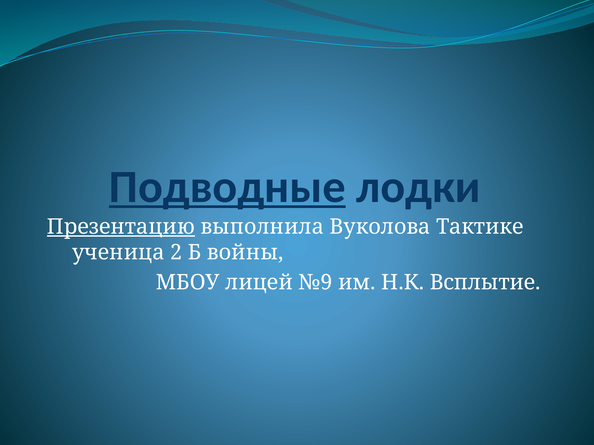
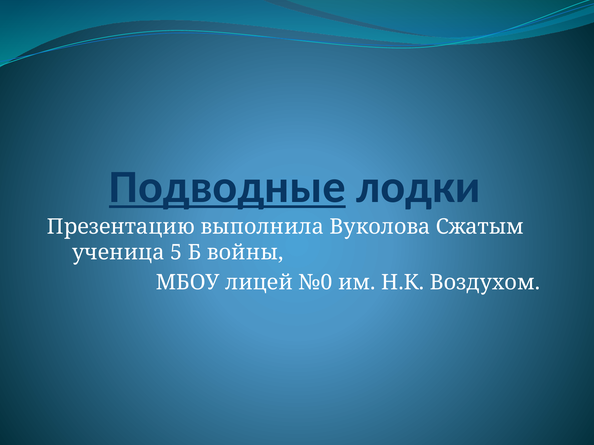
Презентацию underline: present -> none (121, 227)
Тактике: Тактике -> Сжатым (480, 227)
2: 2 -> 5 (176, 253)
№9: №9 -> №0 (315, 283)
Всплытие: Всплытие -> Воздухом (485, 283)
